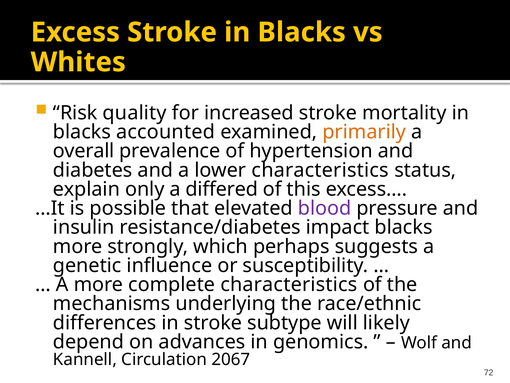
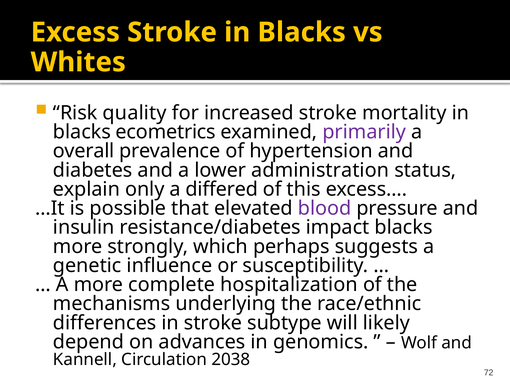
accounted: accounted -> ecometrics (166, 132)
primarily colour: orange -> purple (364, 132)
lower characteristics: characteristics -> administration (320, 170)
complete characteristics: characteristics -> hospitalization (289, 284)
2067: 2067 -> 2038 (231, 359)
